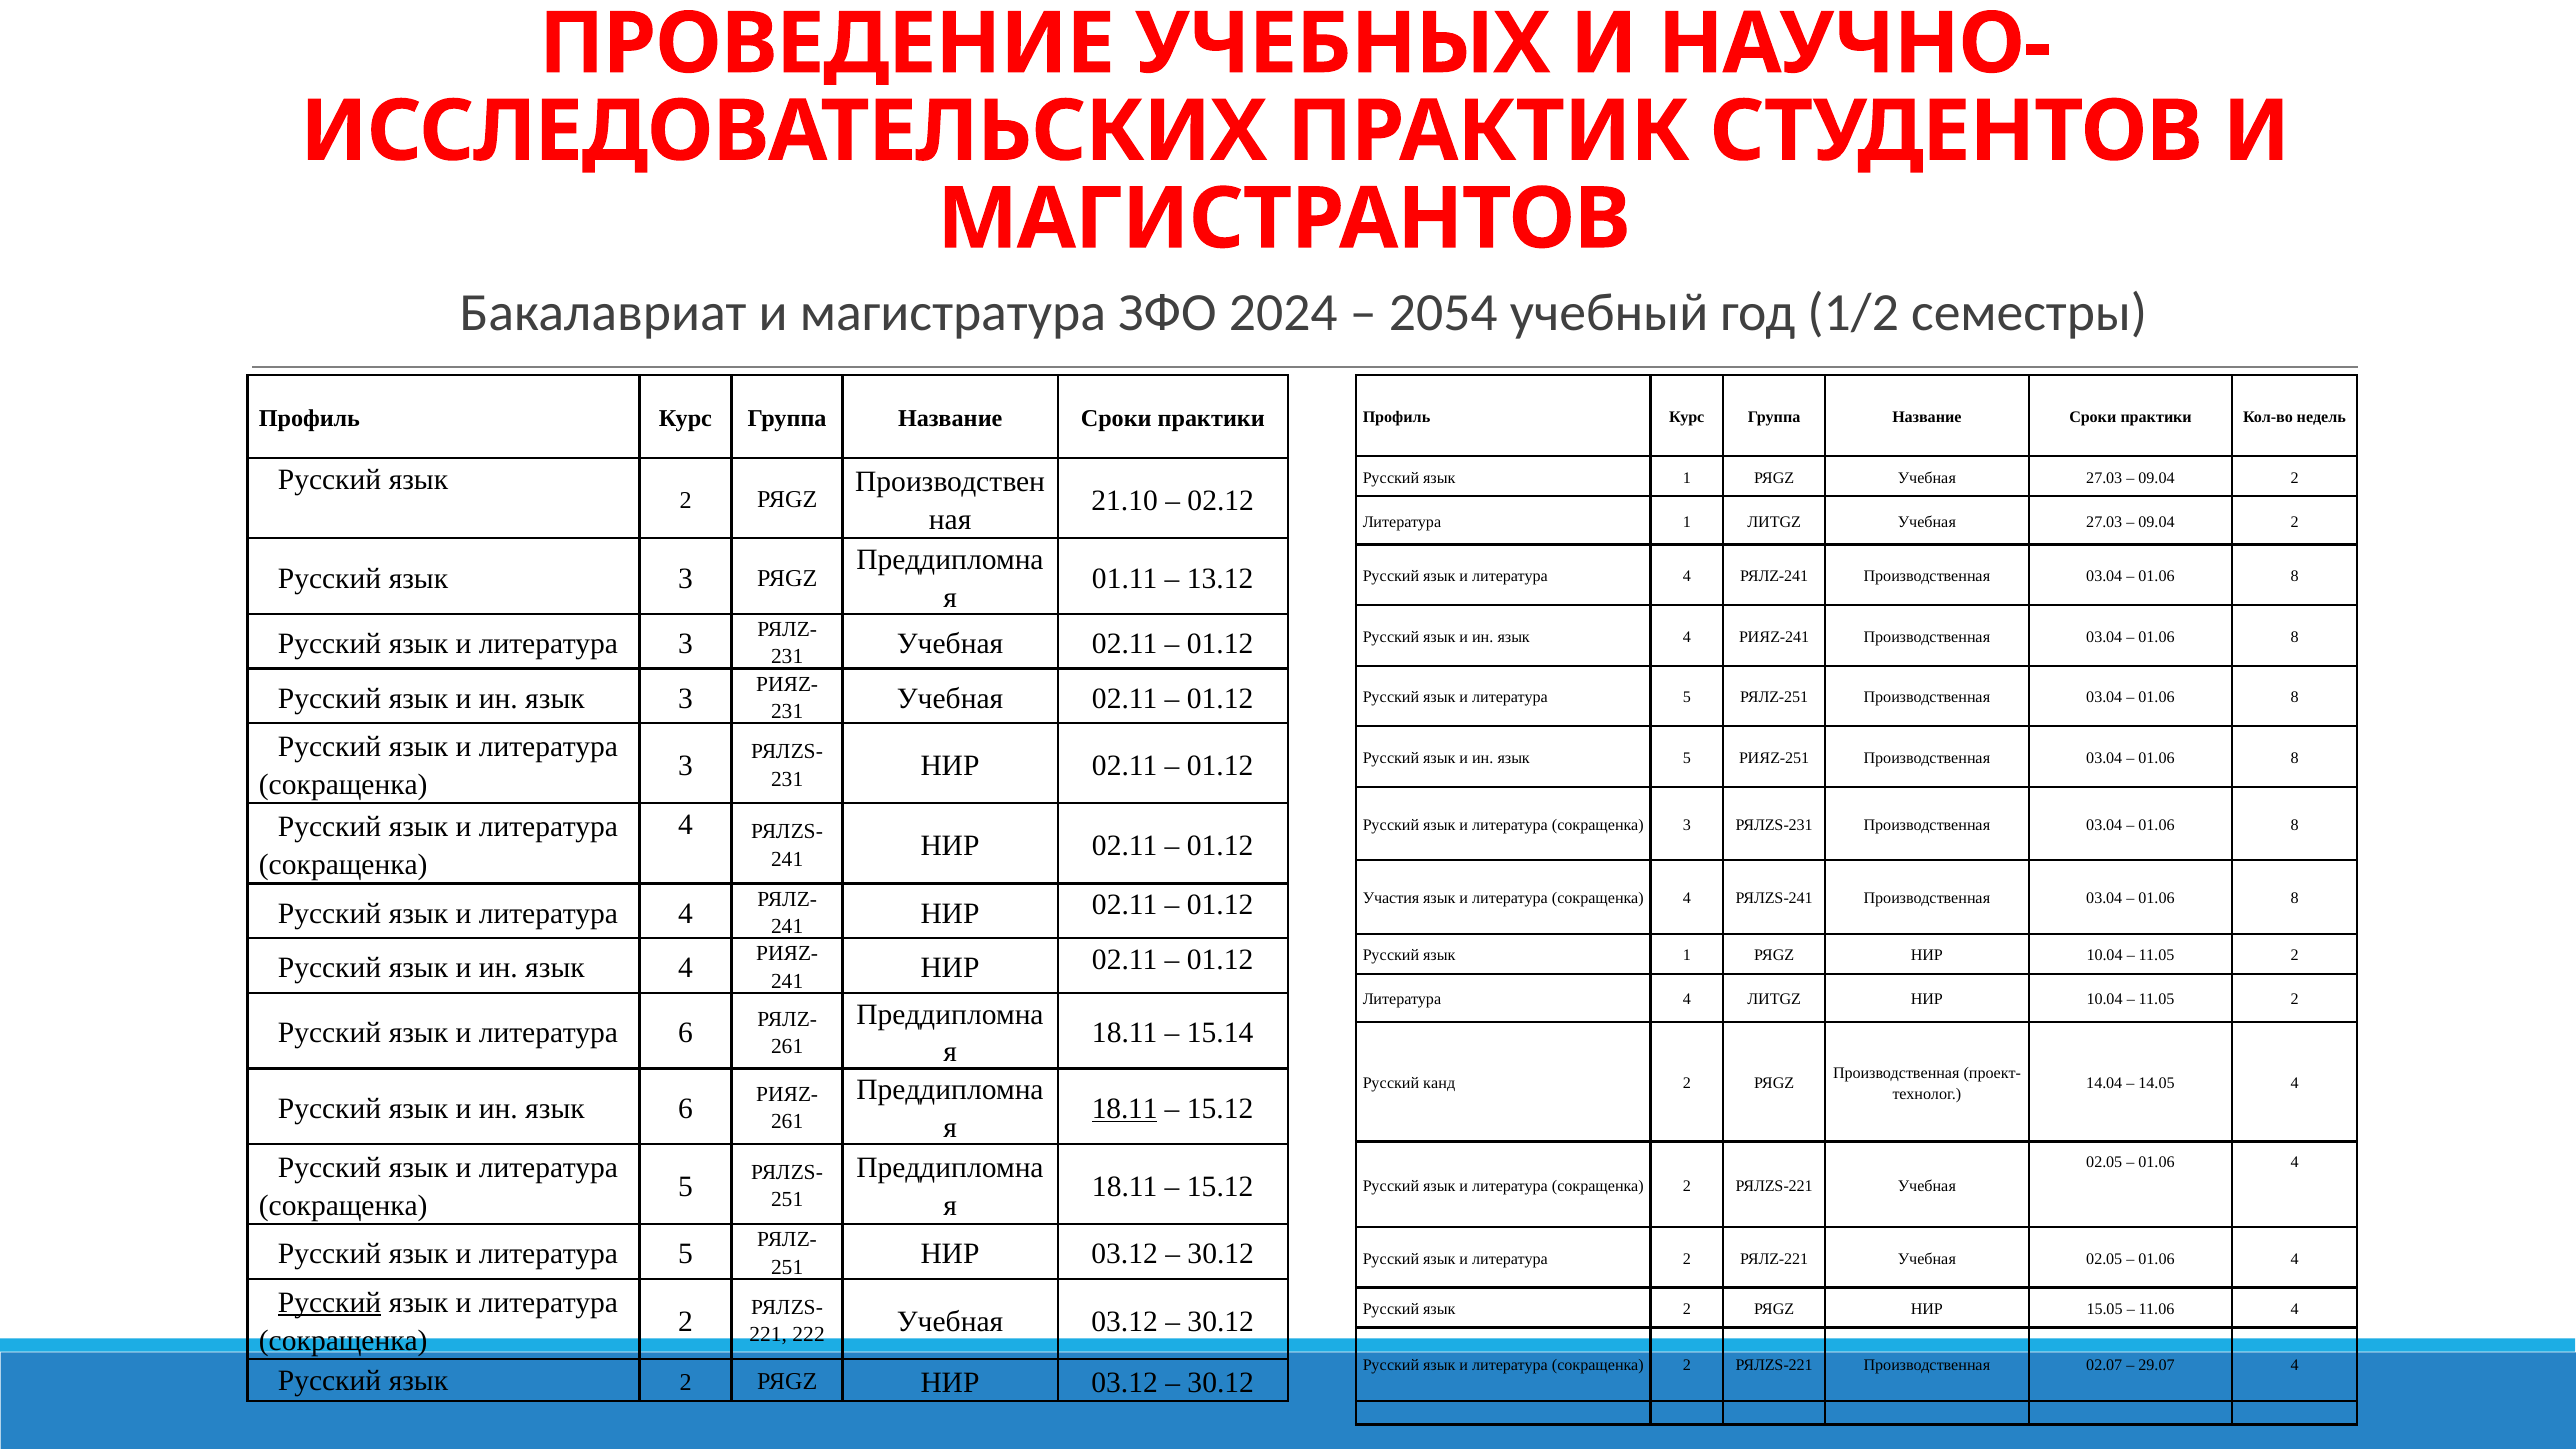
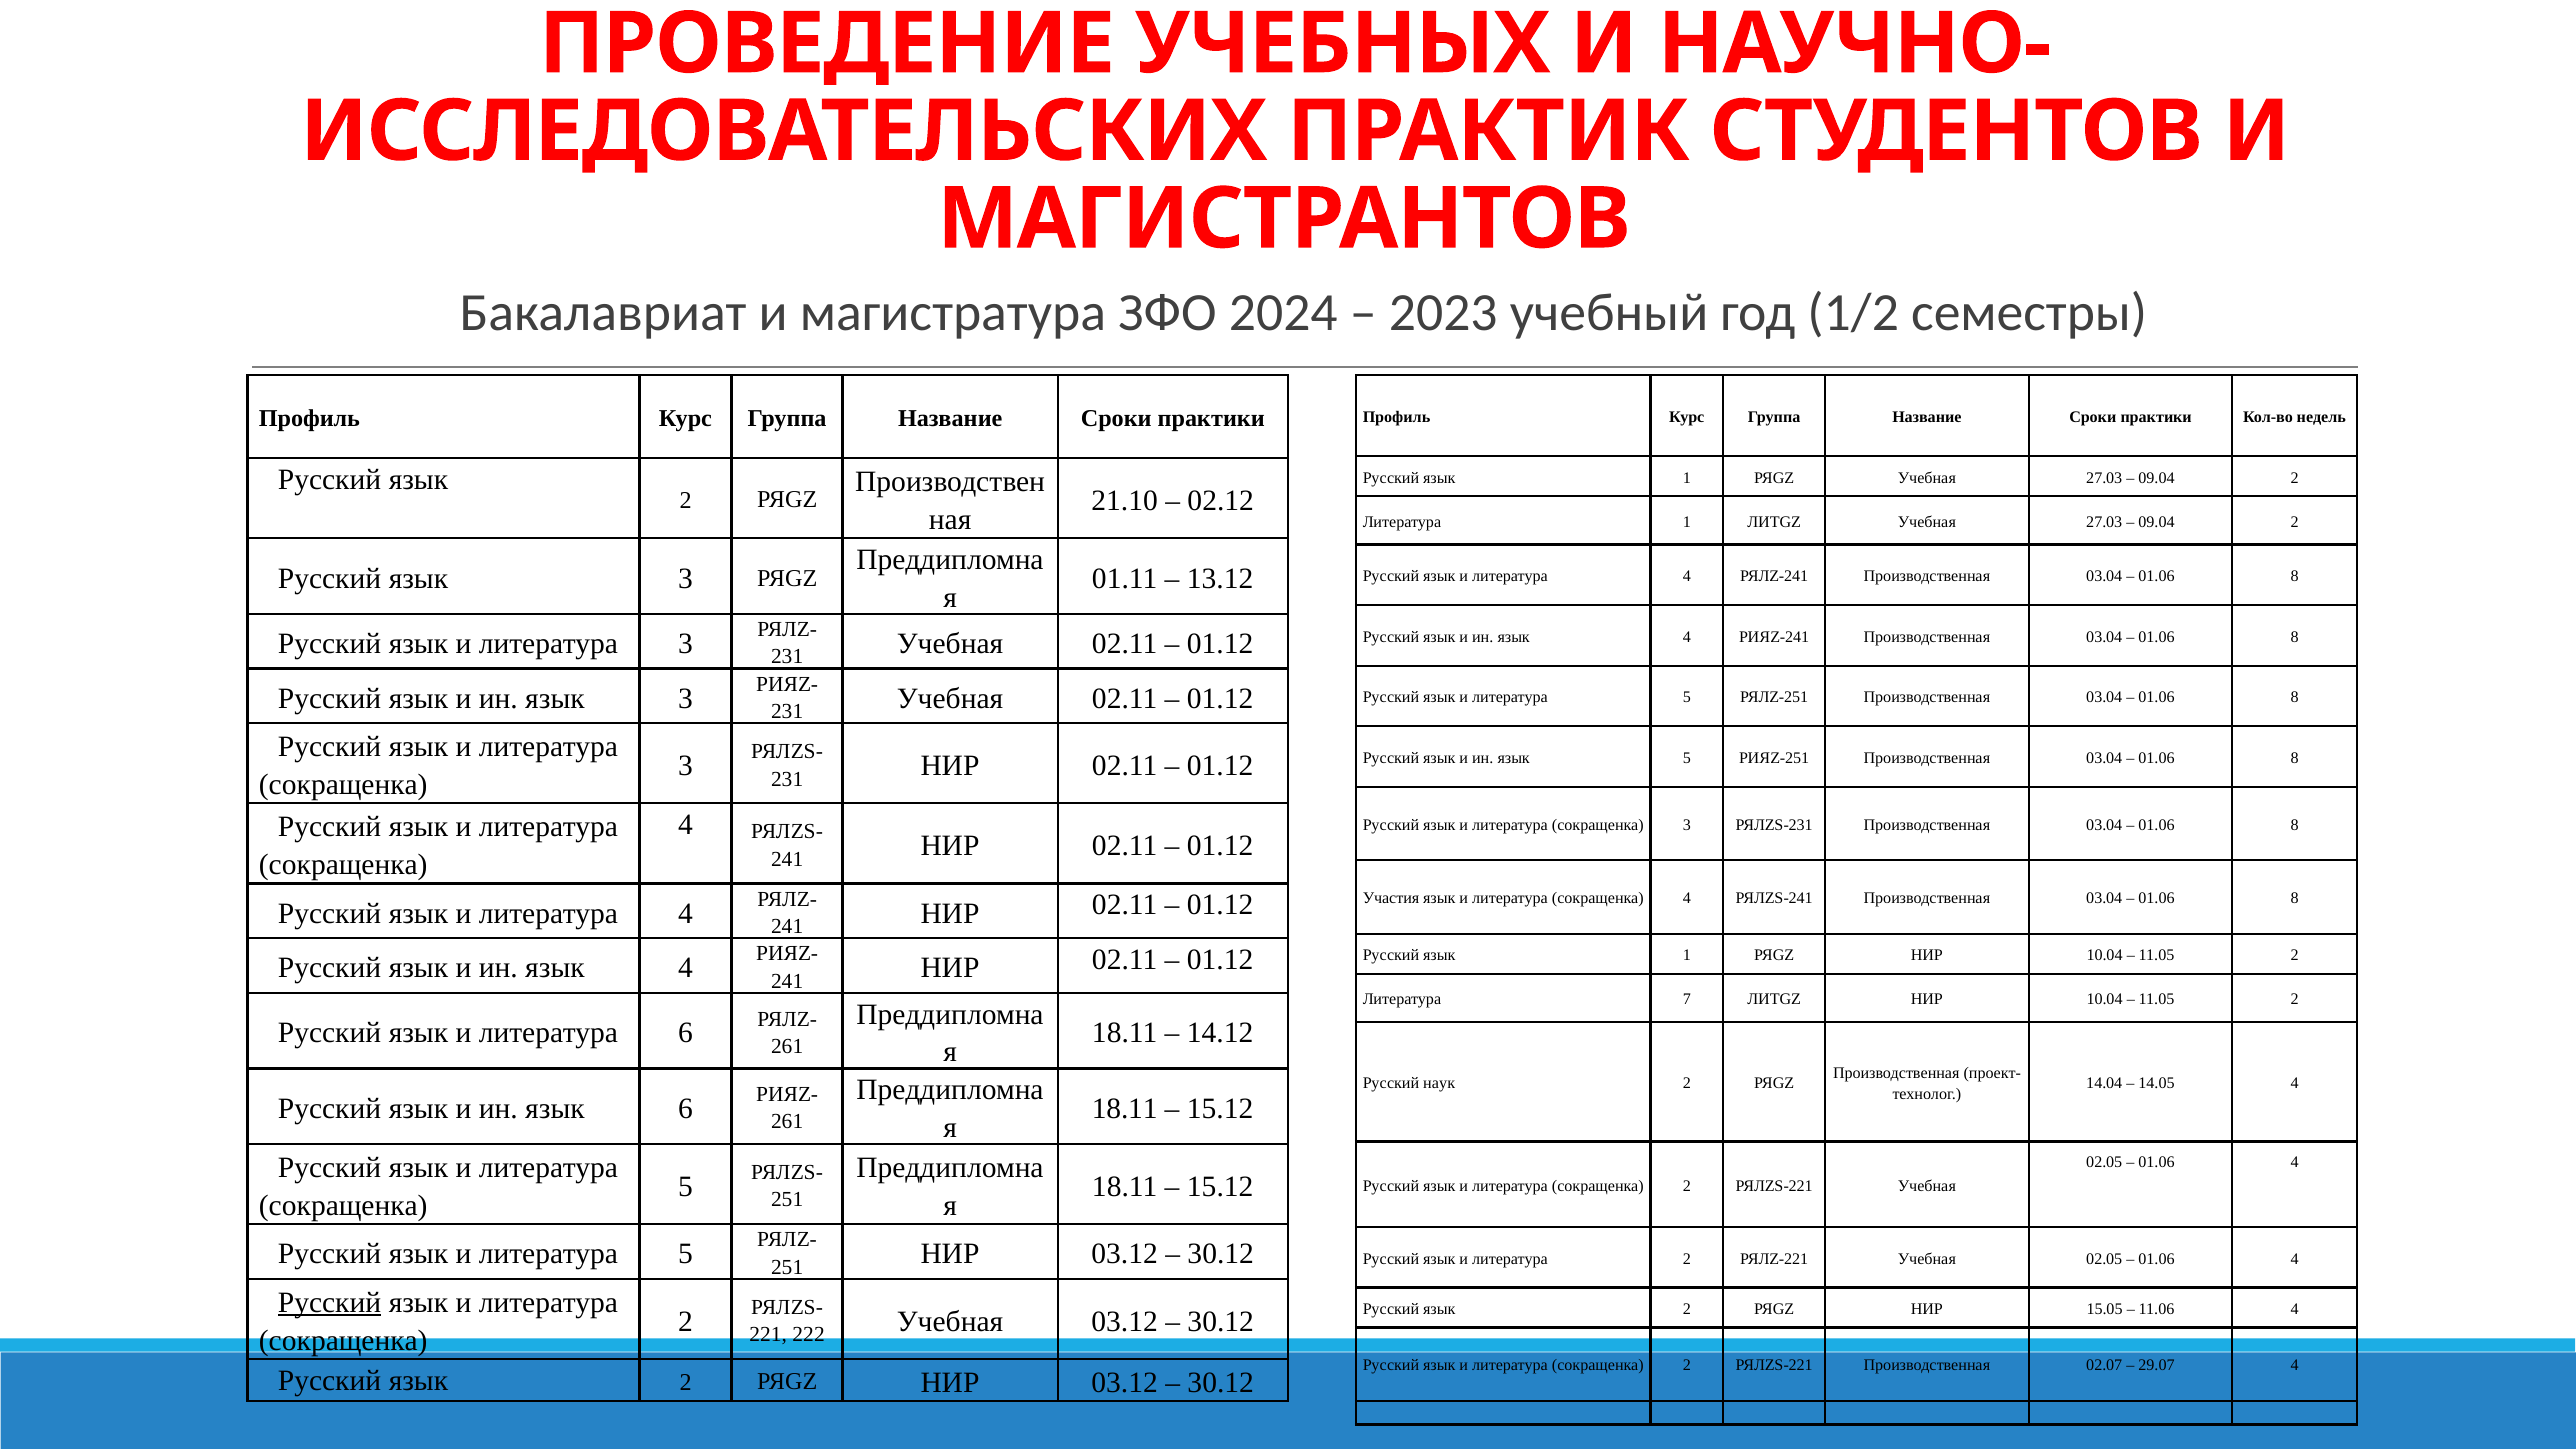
2054: 2054 -> 2023 (1443, 313)
4: 4 -> 7 (1687, 999)
15.14: 15.14 -> 14.12 (1220, 1033)
канд: канд -> наук (1439, 1083)
18.11 underline: present -> none (1125, 1109)
